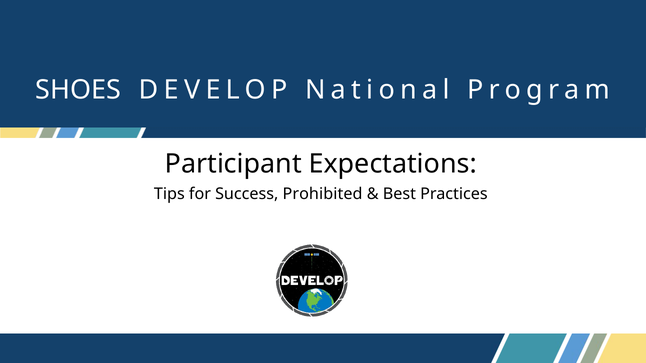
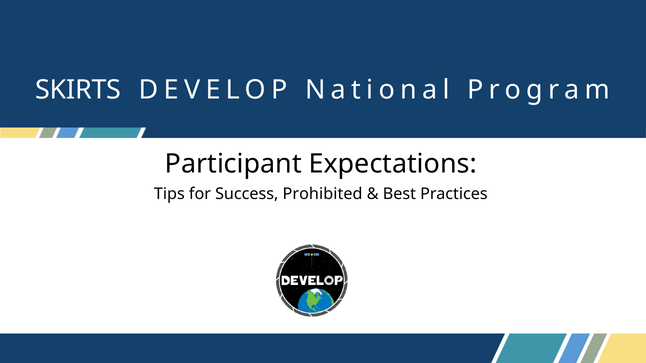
SHOES: SHOES -> SKIRTS (78, 90)
